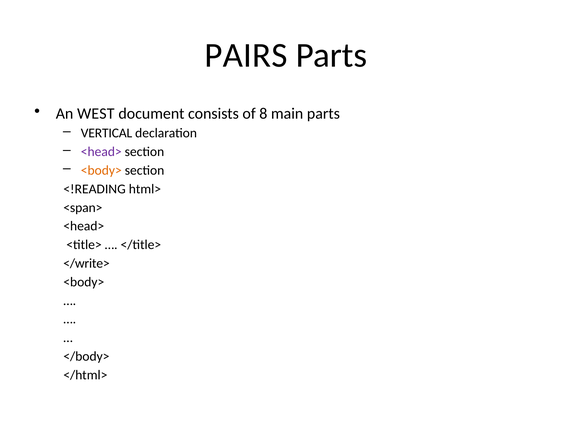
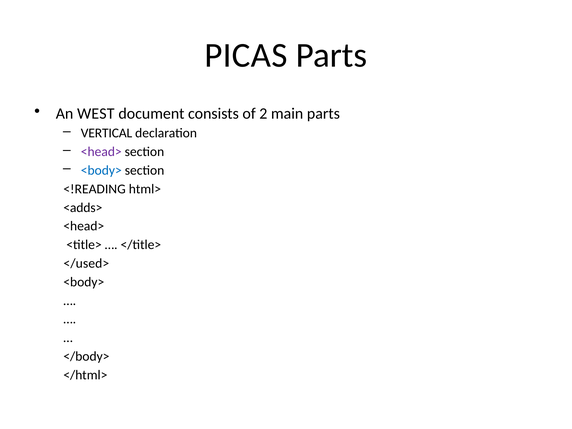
PAIRS: PAIRS -> PICAS (246, 55)
8: 8 -> 2 (263, 114)
<body> colour: orange -> blue (101, 170)
<span>: <span> -> <adds> (83, 208)
</write>: </write> -> </used> (86, 263)
